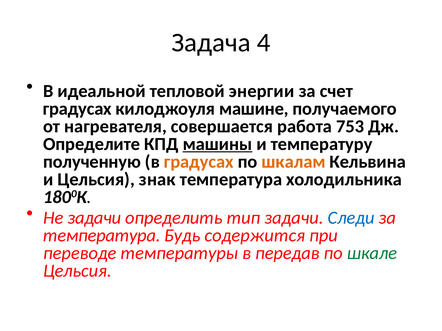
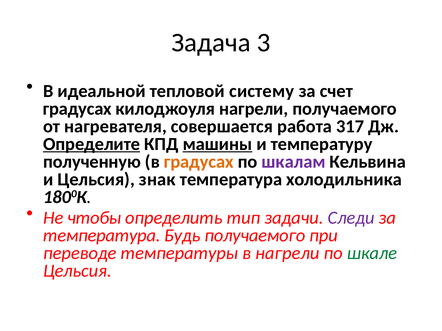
4: 4 -> 3 (264, 43)
энергии: энергии -> систему (262, 91)
килоджоуля машине: машине -> нагрели (254, 109)
753: 753 -> 317 (350, 127)
Определите underline: none -> present (92, 144)
шкалам colour: orange -> purple (294, 162)
Не задачи: задачи -> чтобы (94, 218)
Следи colour: blue -> purple (351, 218)
Будь содержится: содержится -> получаемого (255, 236)
в передав: передав -> нагрели (287, 253)
